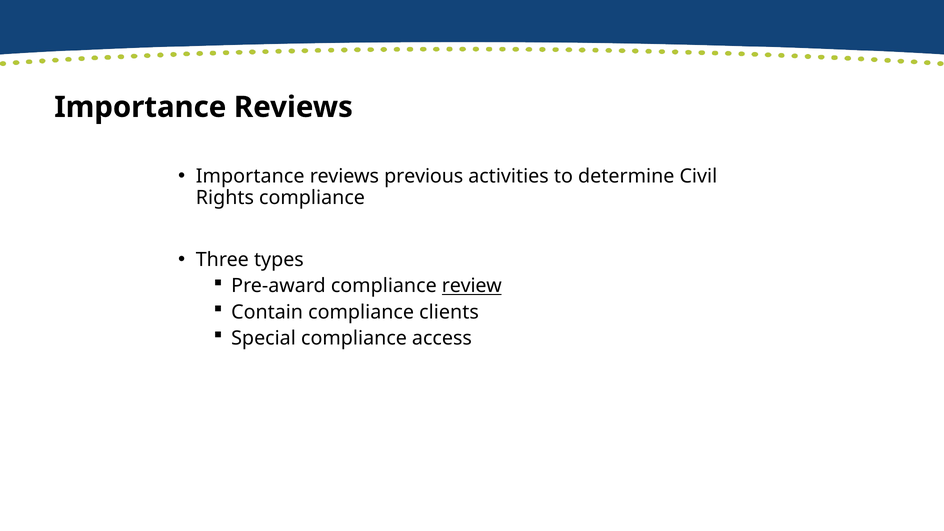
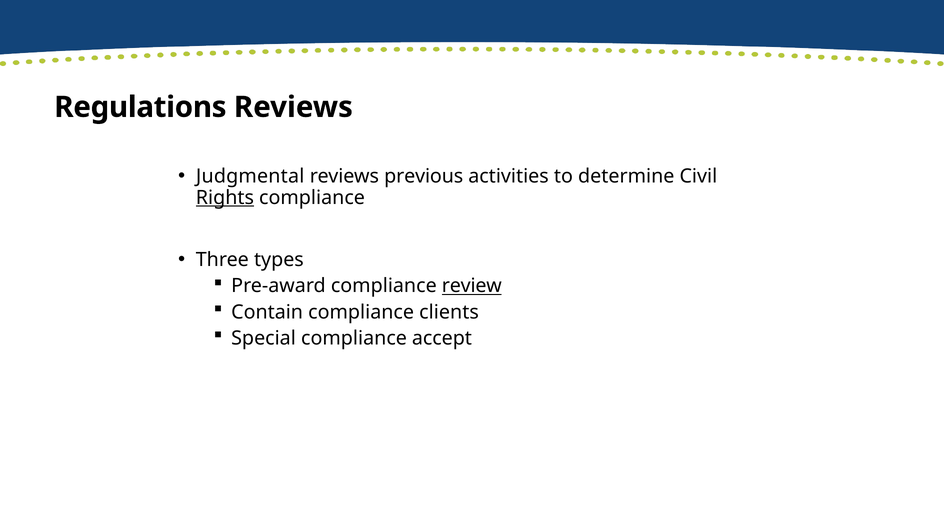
Importance: Importance -> Regulations (140, 107)
Importance: Importance -> Judgmental (250, 176)
Rights underline: none -> present (225, 198)
access: access -> accept (442, 338)
